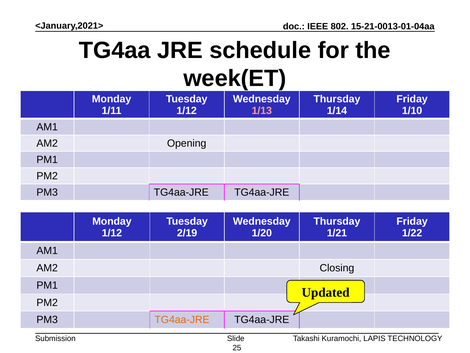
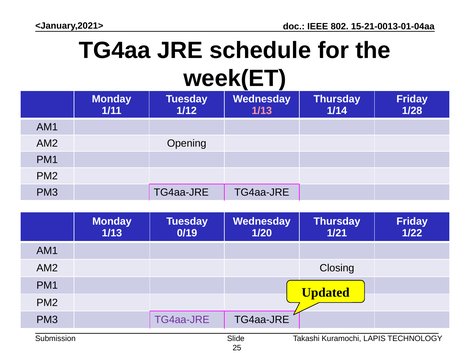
1/10: 1/10 -> 1/28 (412, 111)
1/12: 1/12 -> 1/13 (112, 233)
2/19: 2/19 -> 0/19 (187, 233)
TG4aa-JRE colour: orange -> purple (182, 319)
